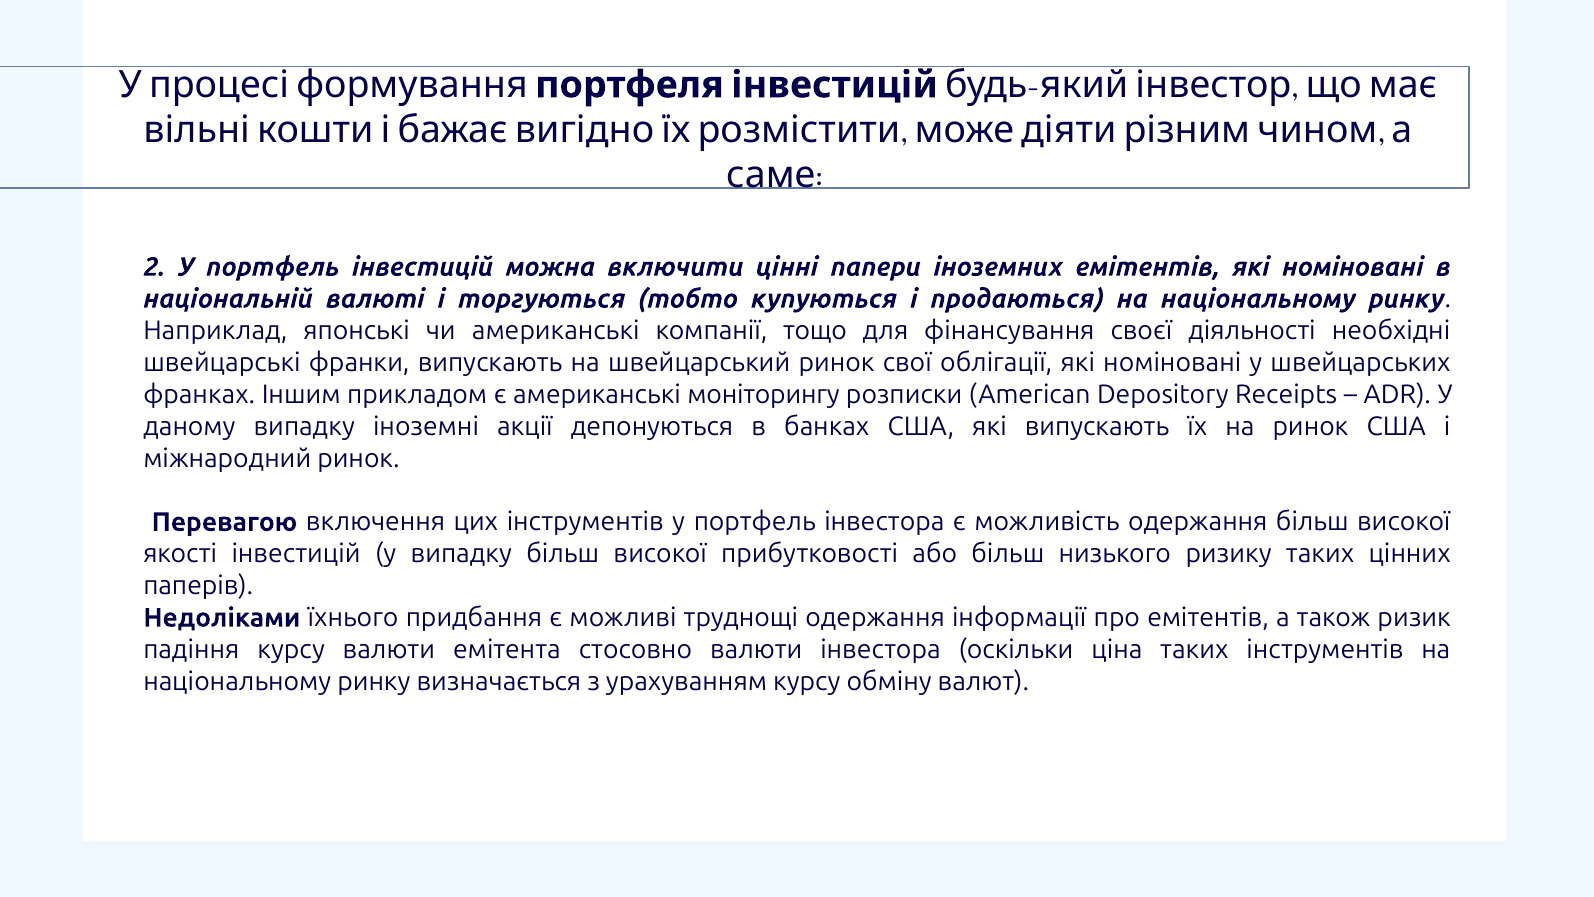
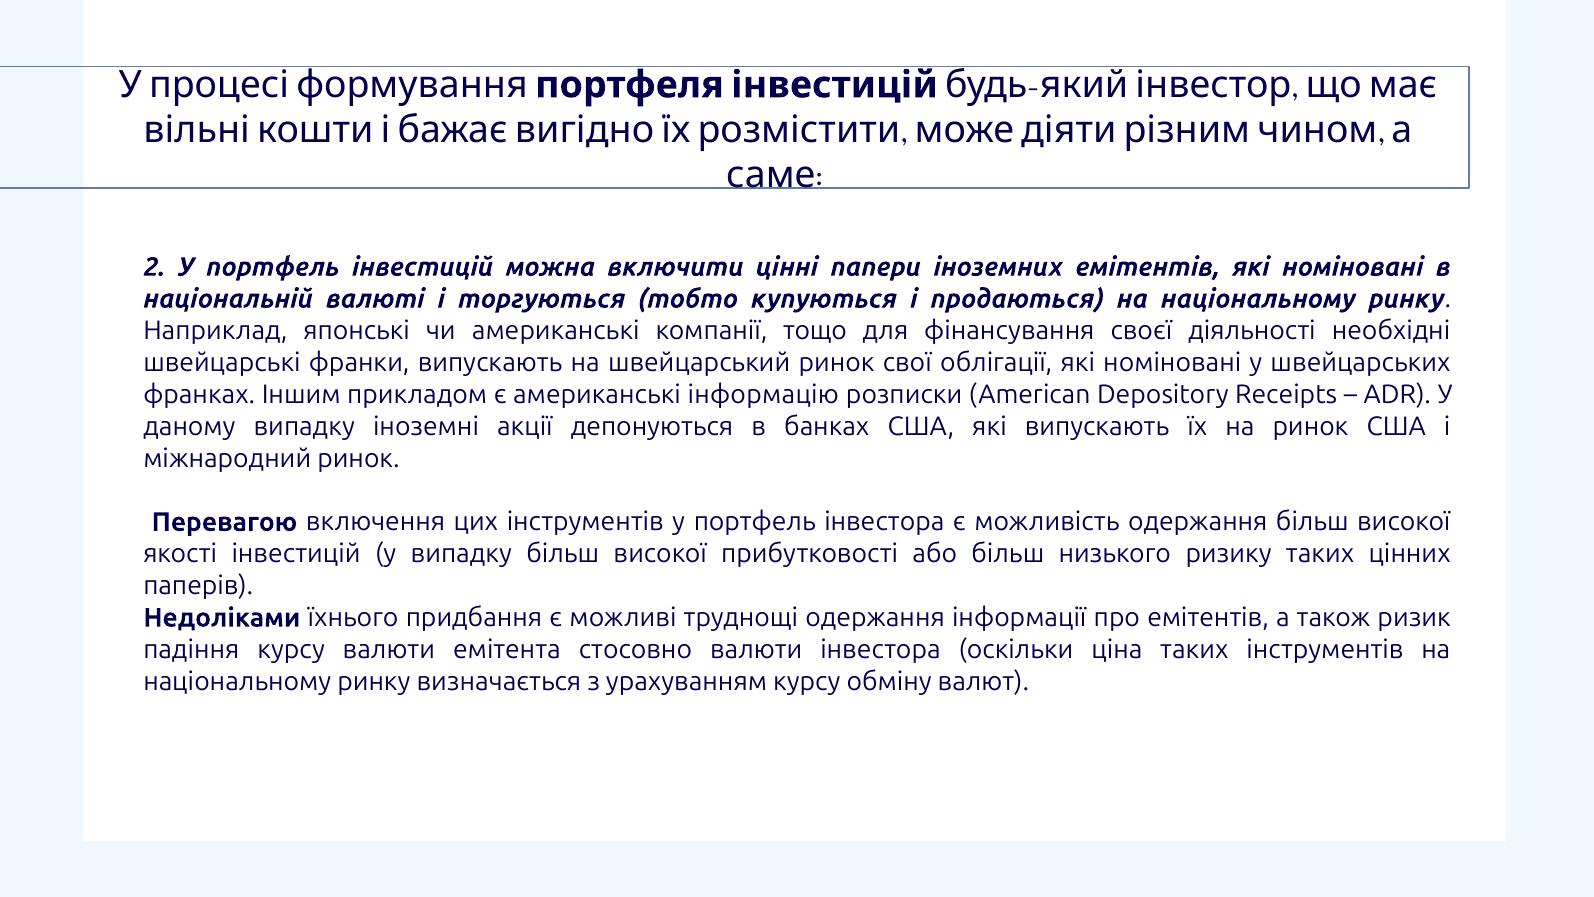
моніторингу: моніторингу -> інформацію (763, 394)
